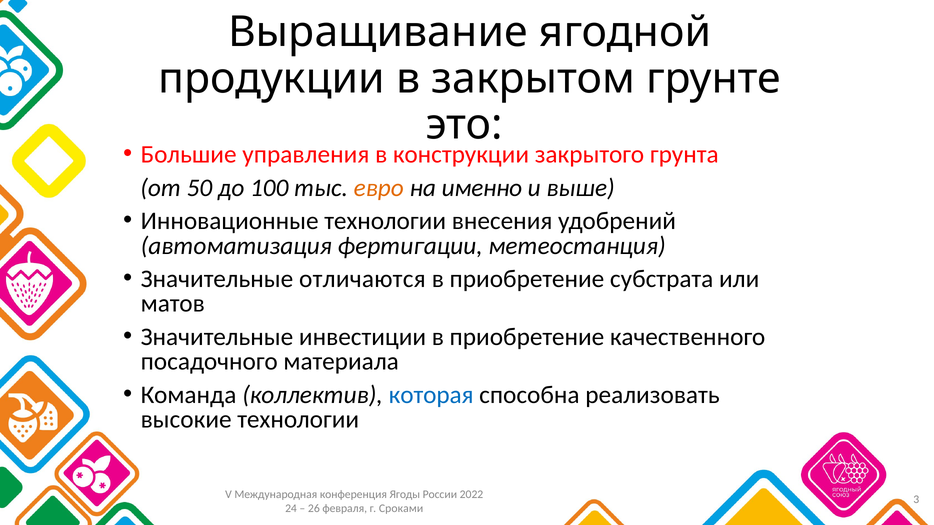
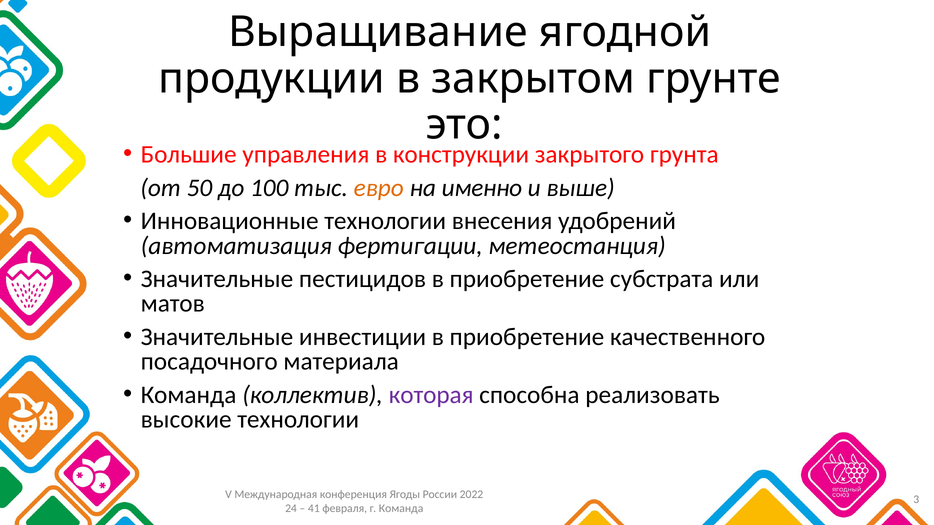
отличаются: отличаются -> пестицидов (363, 279)
которая colour: blue -> purple (431, 395)
26: 26 -> 41 (314, 509)
г Сроками: Сроками -> Команда (401, 509)
